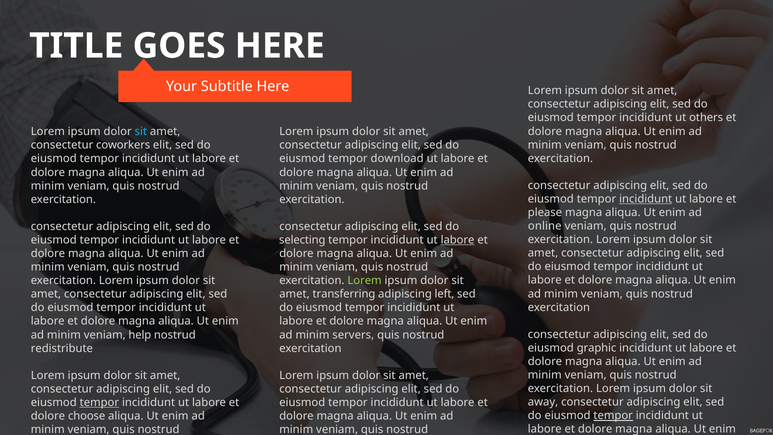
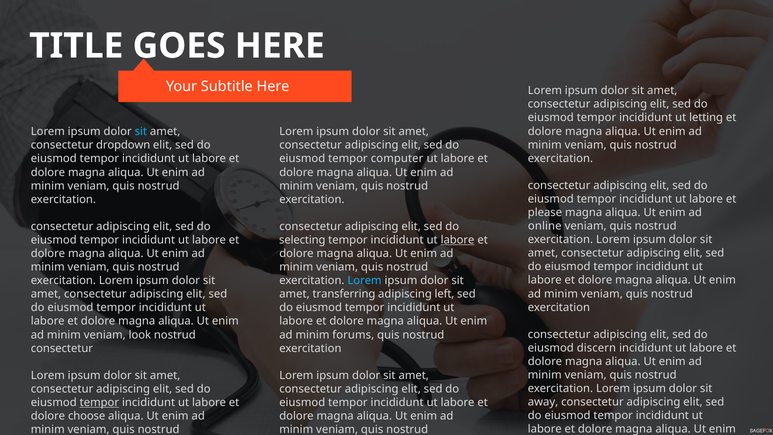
others: others -> letting (706, 118)
coworkers: coworkers -> dropdown (123, 145)
download: download -> computer (397, 159)
incididunt underline: present -> none (646, 199)
Lorem colour: light green -> light blue (365, 281)
help: help -> look (140, 335)
servers: servers -> forums (353, 335)
graphic: graphic -> discern (596, 348)
redistribute: redistribute -> consectetur (62, 348)
tempor underline: present -> none (613, 415)
